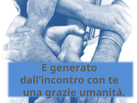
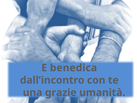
generato: generato -> benedica (73, 68)
